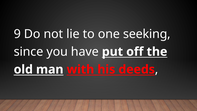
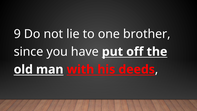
seeking: seeking -> brother (147, 34)
